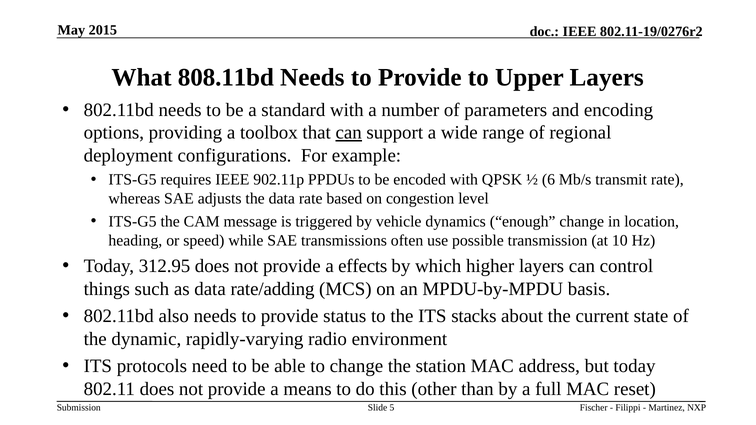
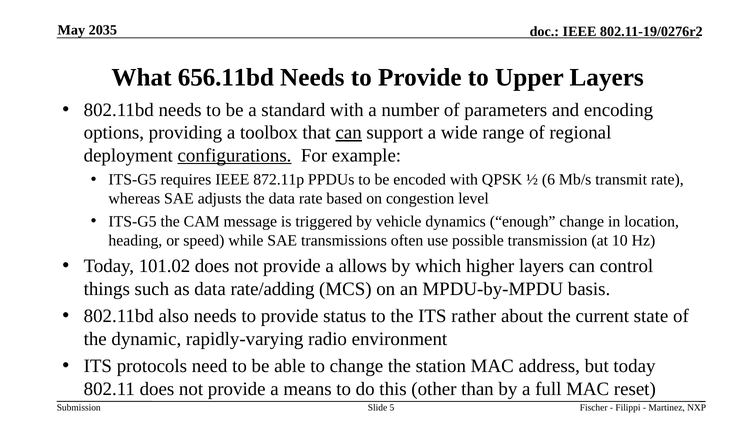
2015: 2015 -> 2035 (103, 30)
808.11bd: 808.11bd -> 656.11bd (226, 77)
configurations underline: none -> present (235, 155)
902.11p: 902.11p -> 872.11p (279, 180)
312.95: 312.95 -> 101.02 (164, 266)
effects: effects -> allows (363, 266)
stacks: stacks -> rather (474, 316)
